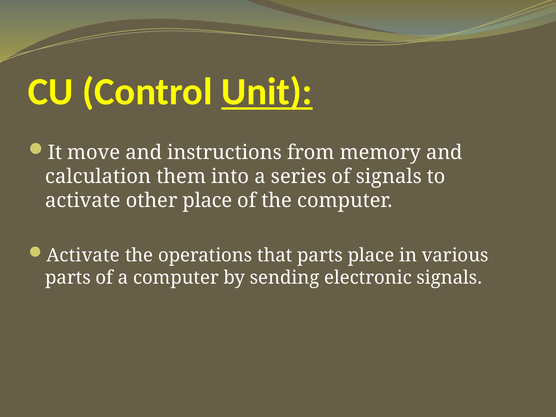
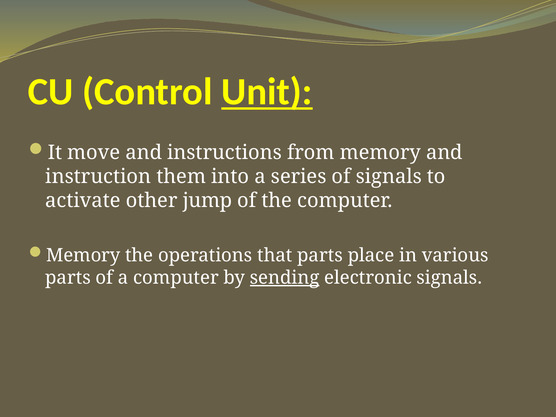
calculation: calculation -> instruction (98, 176)
other place: place -> jump (207, 201)
Activate: Activate -> Memory (83, 255)
sending underline: none -> present (285, 278)
